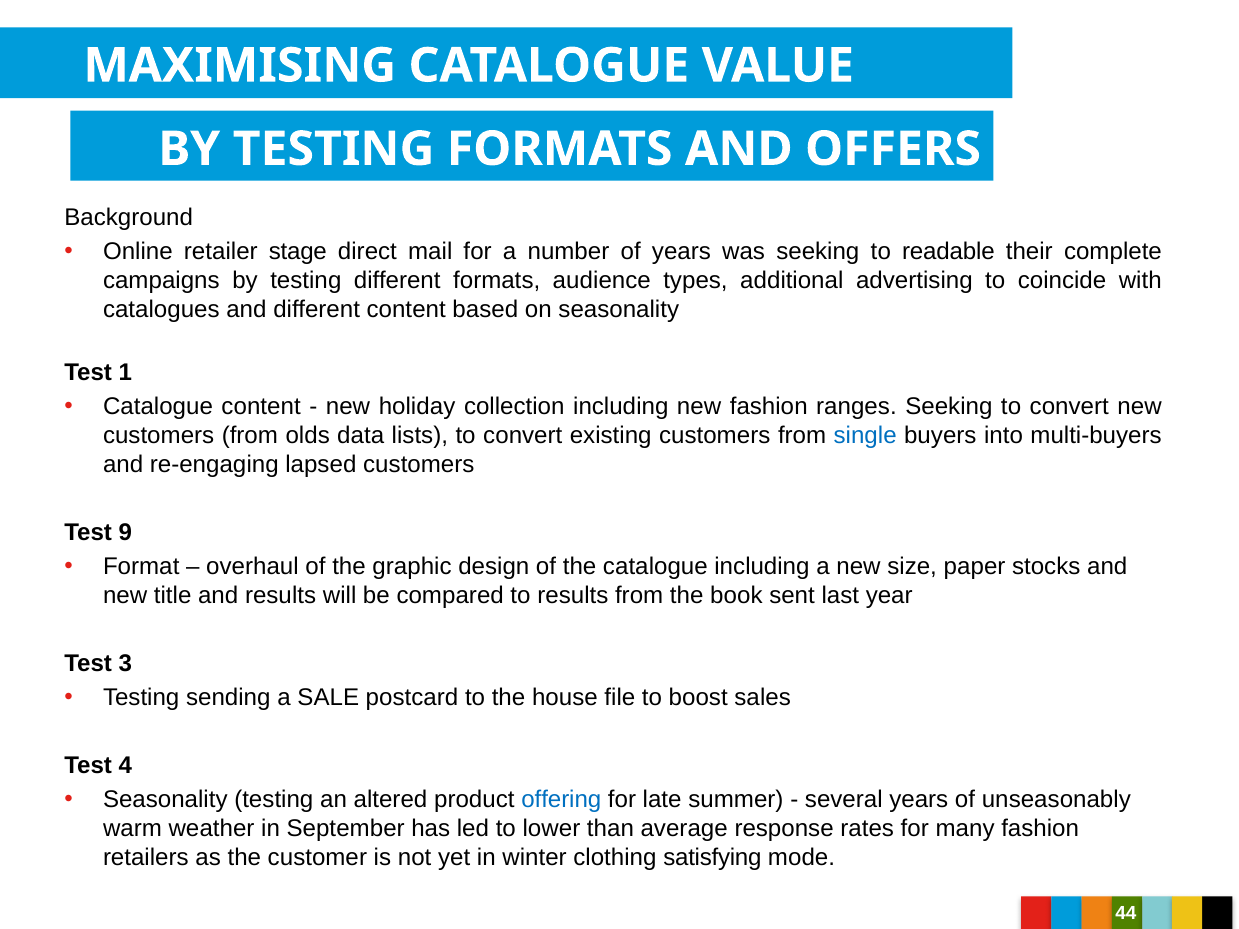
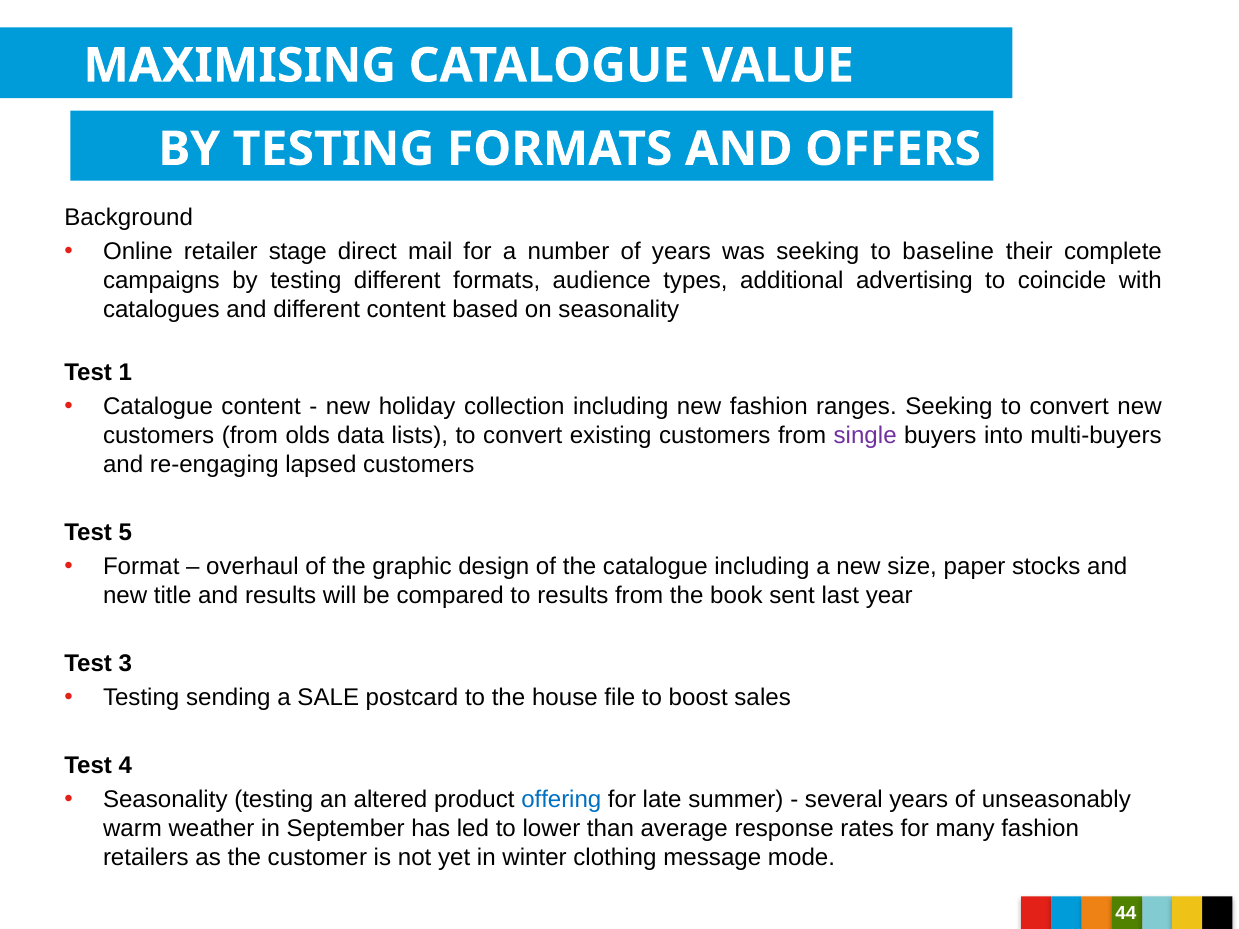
readable: readable -> baseline (948, 252)
single colour: blue -> purple (865, 435)
9: 9 -> 5 (125, 533)
satisfying: satisfying -> message (712, 858)
